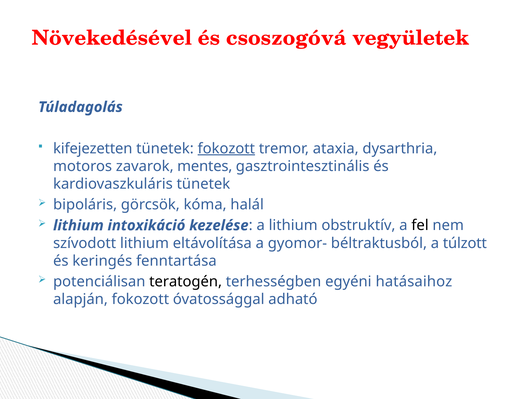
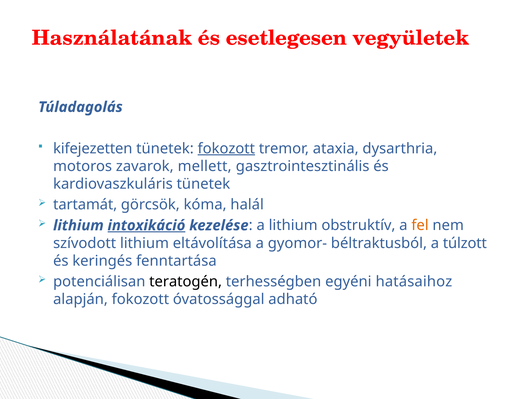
Növekedésével: Növekedésével -> Használatának (112, 38)
csoszogóvá: csoszogóvá -> esetlegesen (286, 38)
mentes: mentes -> mellett (205, 166)
bipoláris: bipoláris -> tartamát (85, 205)
intoxikáció underline: none -> present (146, 225)
fel colour: black -> orange (420, 225)
